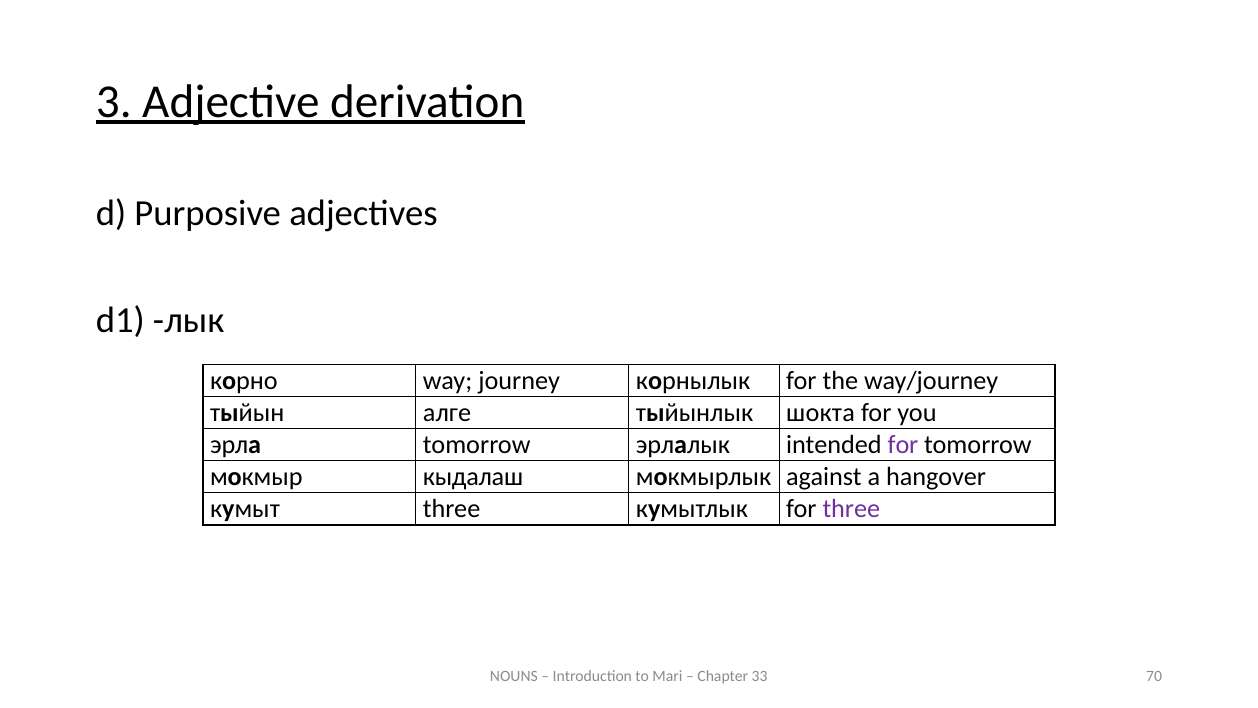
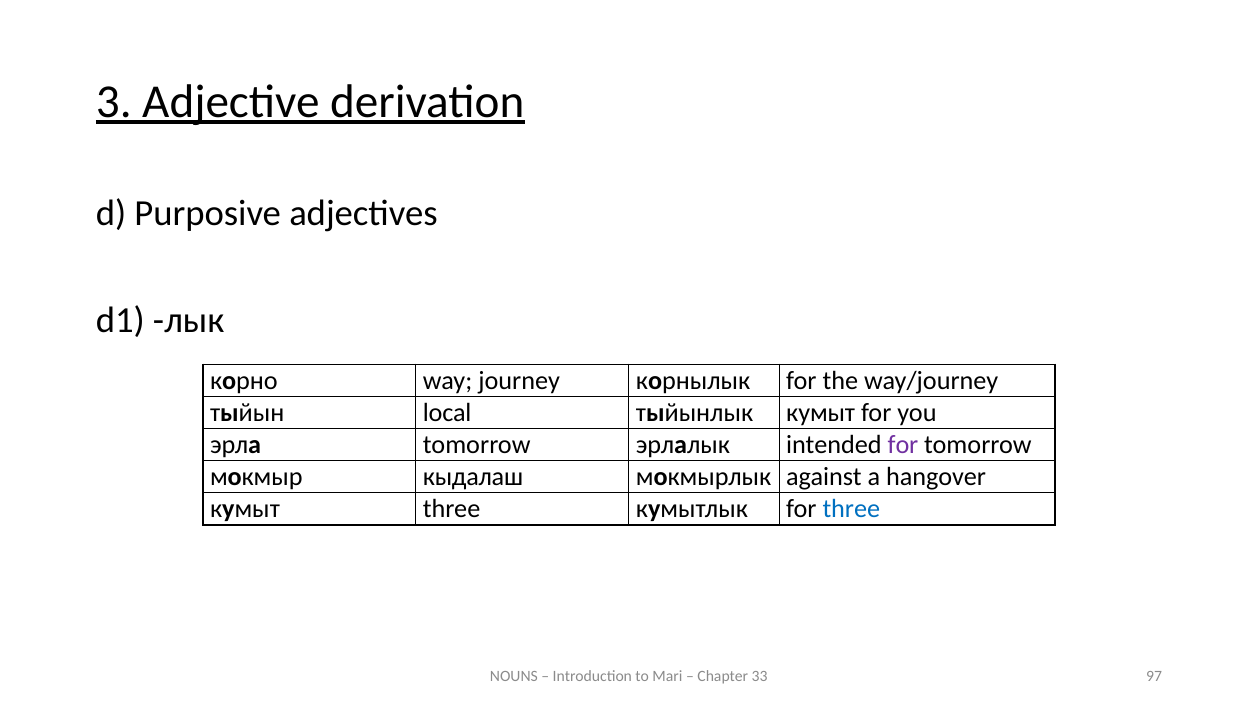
алге: алге -> local (447, 413)
тыйынлык шокта: шокта -> кумыт (821, 413)
three colour: purple -> blue (851, 509)
70: 70 -> 97 (1154, 676)
